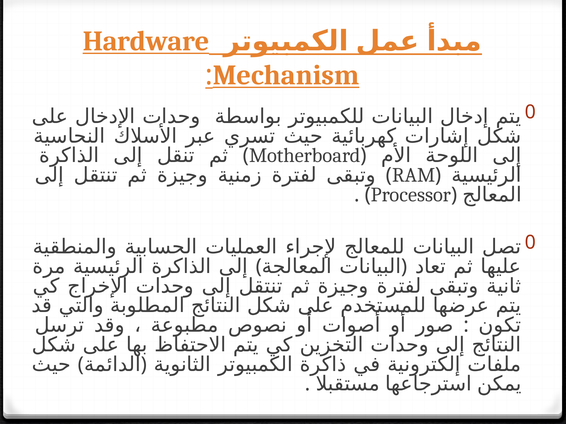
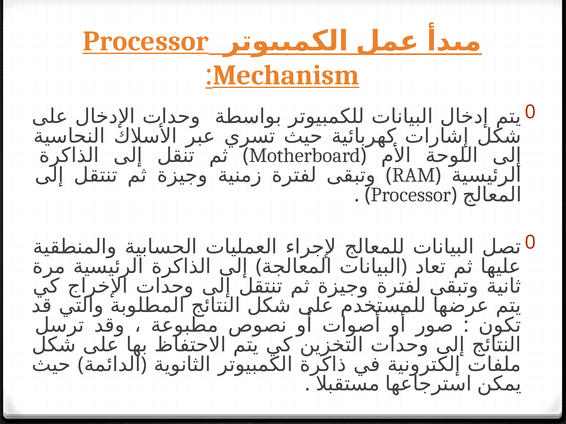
Hardware: Hardware -> Processor (146, 41)
